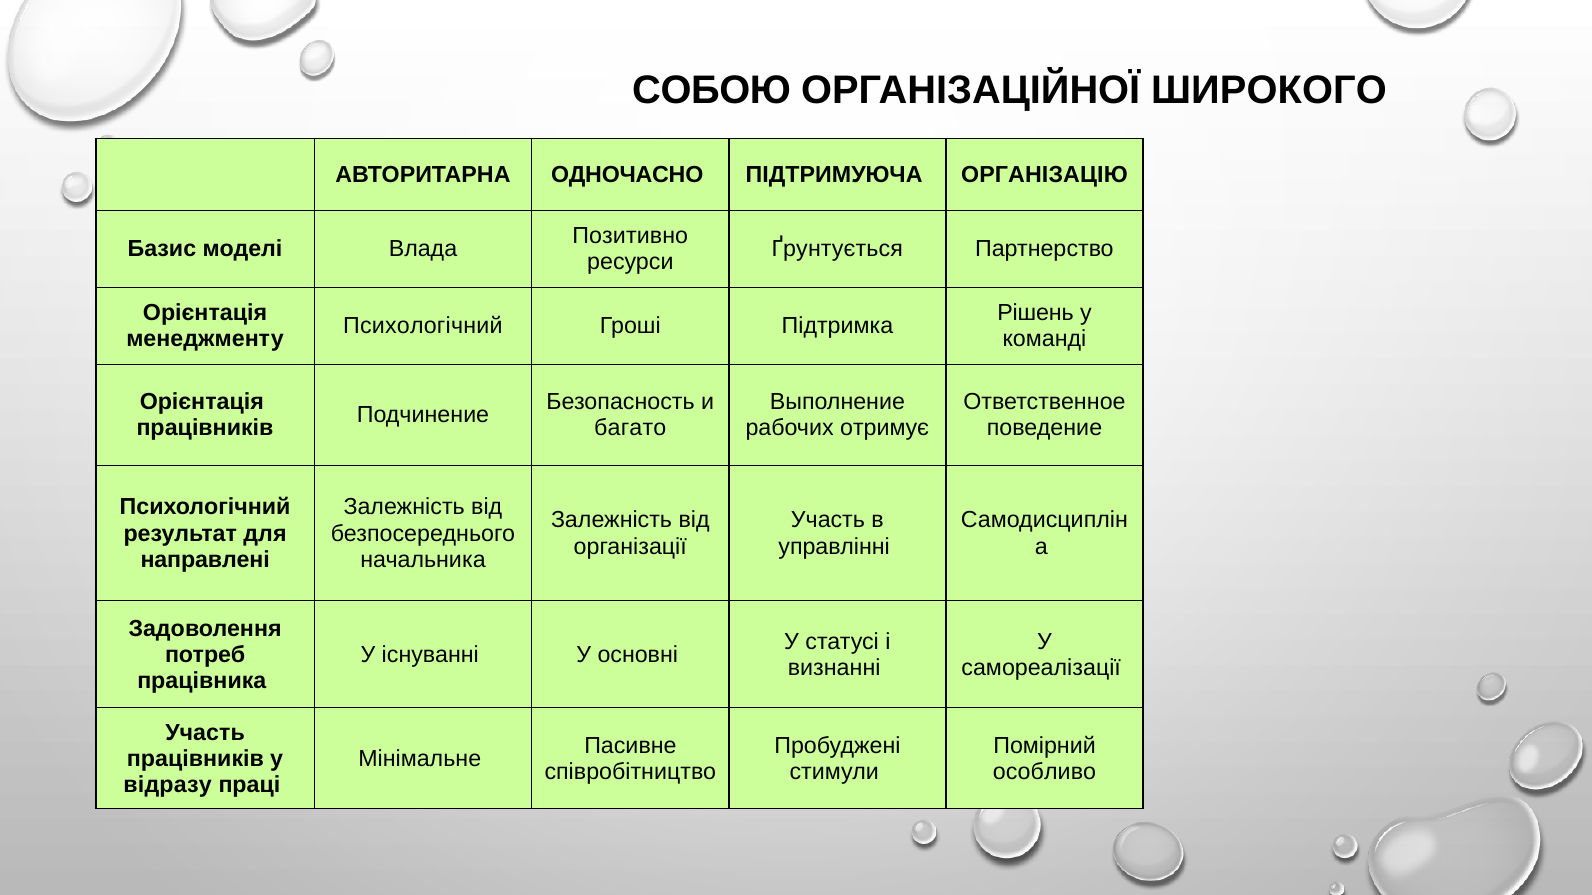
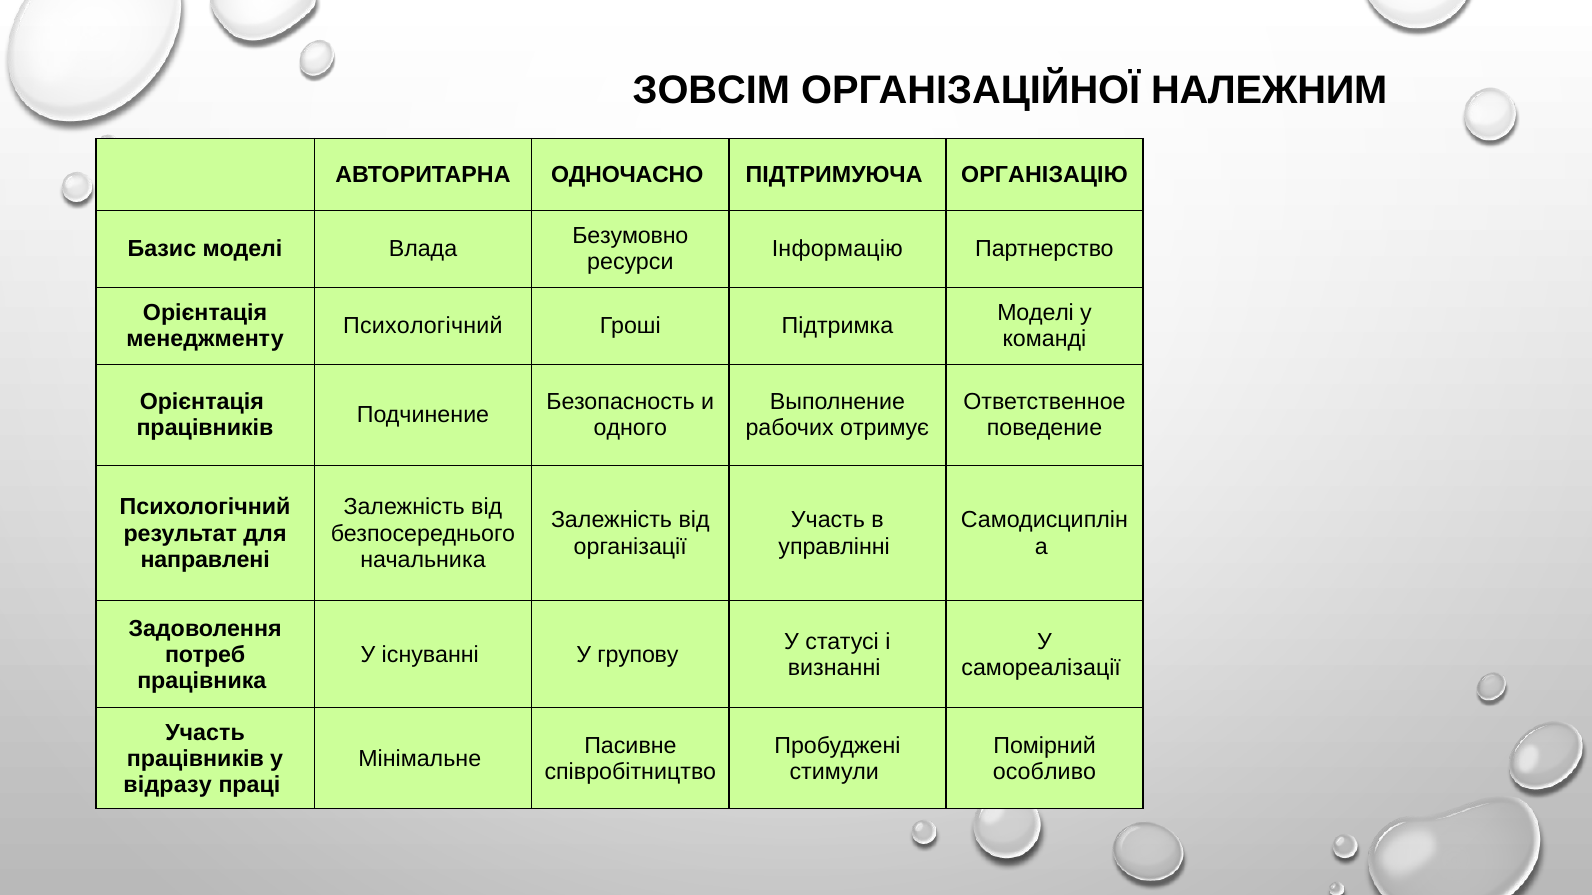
СОБОЮ: СОБОЮ -> ЗОВСІМ (711, 90)
ШИРОКОГО: ШИРОКОГО -> НАЛЕЖНИМ (1269, 90)
Позитивно: Позитивно -> Безумовно (630, 236)
Ґрунтується: Ґрунтується -> Інформацію (837, 249)
Рішень: Рішень -> Моделі (1036, 313)
багато: багато -> одного (630, 429)
основні: основні -> групову (638, 655)
